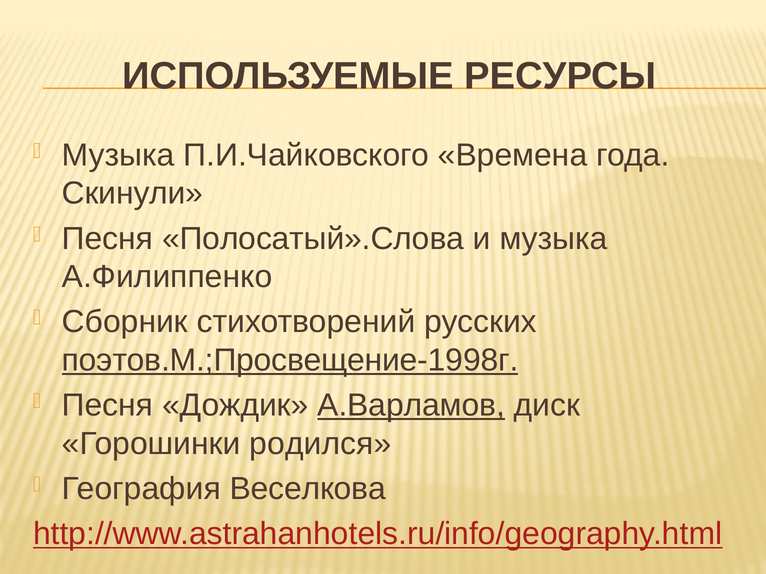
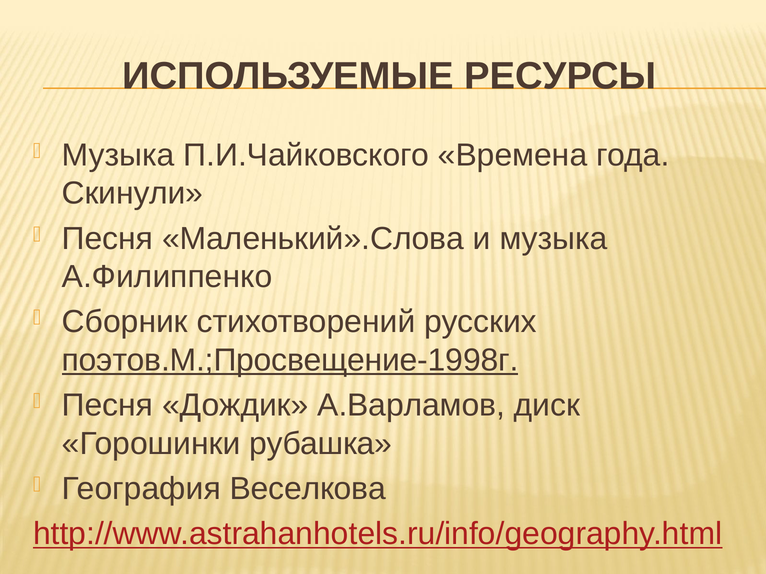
Полосатый».Слова: Полосатый».Слова -> Маленький».Слова (313, 239)
А.Варламов underline: present -> none (411, 406)
родился: родился -> рубашка (321, 444)
